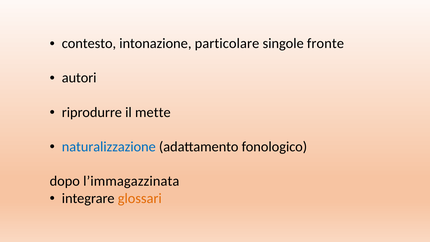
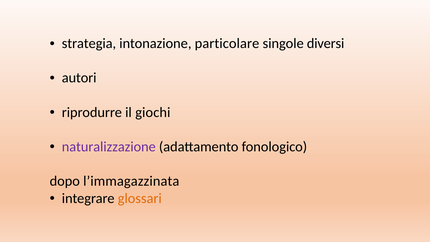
contesto: contesto -> strategia (89, 43)
fronte: fronte -> diversi (326, 43)
mette: mette -> giochi (153, 112)
naturalizzazione colour: blue -> purple (109, 147)
